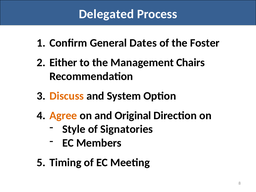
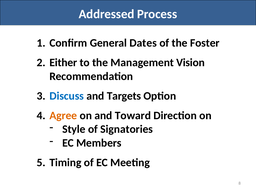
Delegated: Delegated -> Addressed (106, 14)
Chairs: Chairs -> Vision (190, 63)
Discuss colour: orange -> blue (67, 96)
System: System -> Targets (124, 96)
Original: Original -> Toward (133, 116)
